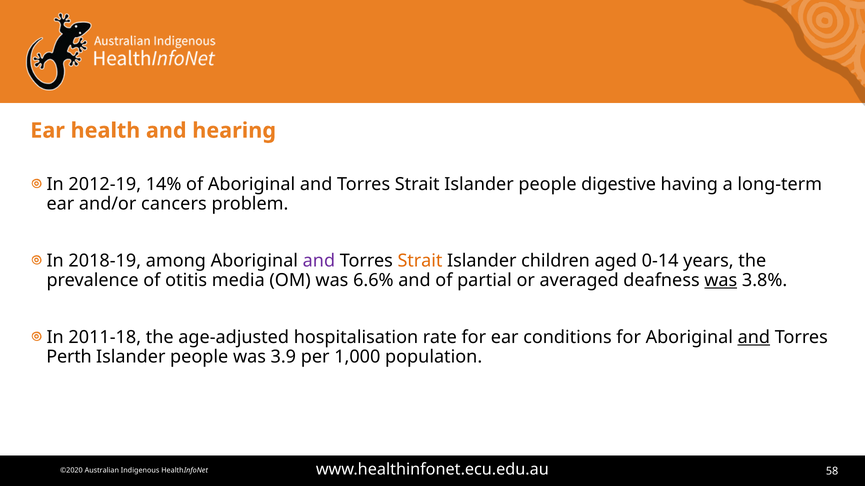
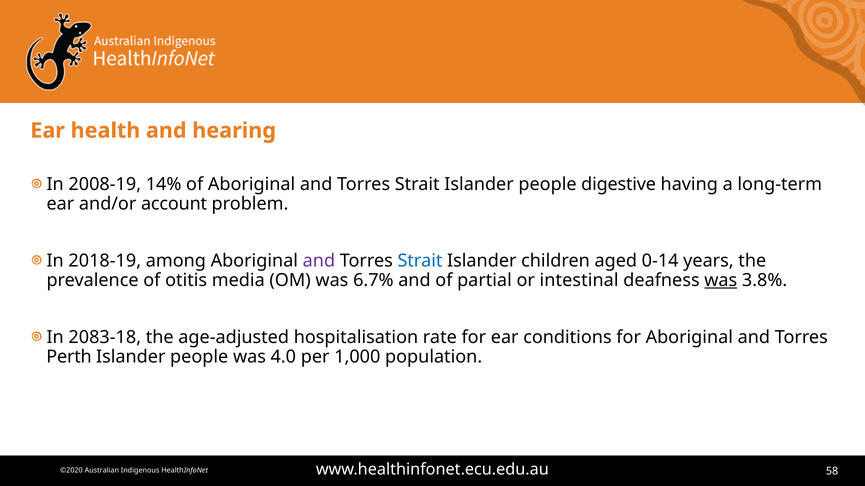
2012-19: 2012-19 -> 2008-19 (105, 185)
cancers: cancers -> account (174, 204)
Strait colour: orange -> blue (420, 261)
6.6%: 6.6% -> 6.7% (373, 281)
averaged: averaged -> intestinal (579, 281)
2011-18: 2011-18 -> 2083-18 (105, 338)
and underline: present -> none (754, 338)
3.9: 3.9 -> 4.0 (283, 357)
